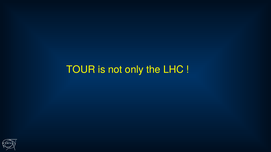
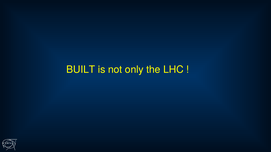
TOUR: TOUR -> BUILT (81, 70)
